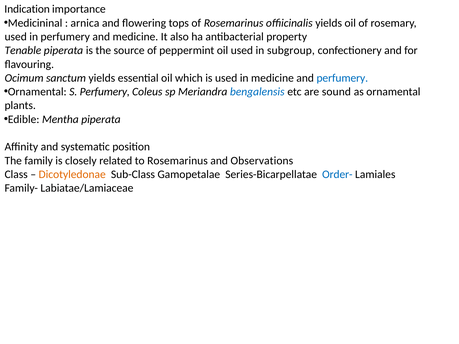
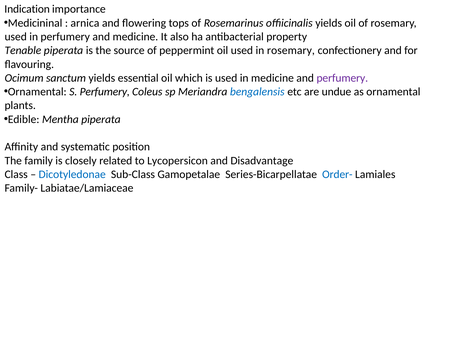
in subgroup: subgroup -> rosemary (291, 51)
perfumery colour: blue -> purple (342, 78)
sound: sound -> undue (336, 92)
to Rosemarinus: Rosemarinus -> Lycopersicon (177, 161)
Observations: Observations -> Disadvantage (262, 161)
Dicotyledonae colour: orange -> blue (72, 174)
